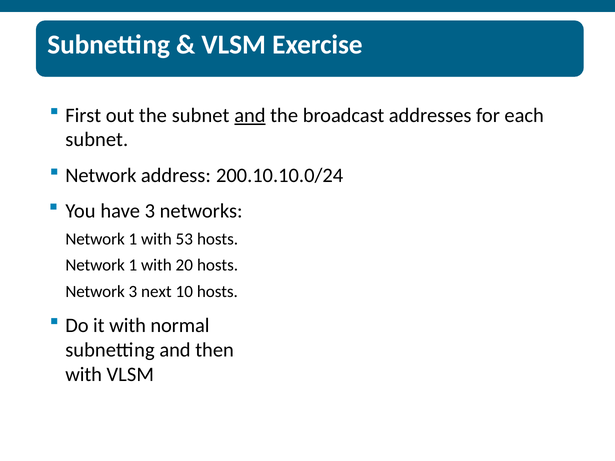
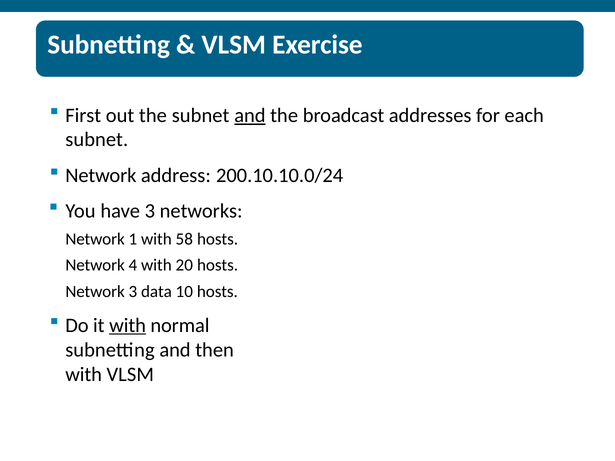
53: 53 -> 58 (184, 239)
1: 1 -> 4 (133, 265)
next: next -> data (156, 292)
with underline: none -> present (128, 325)
